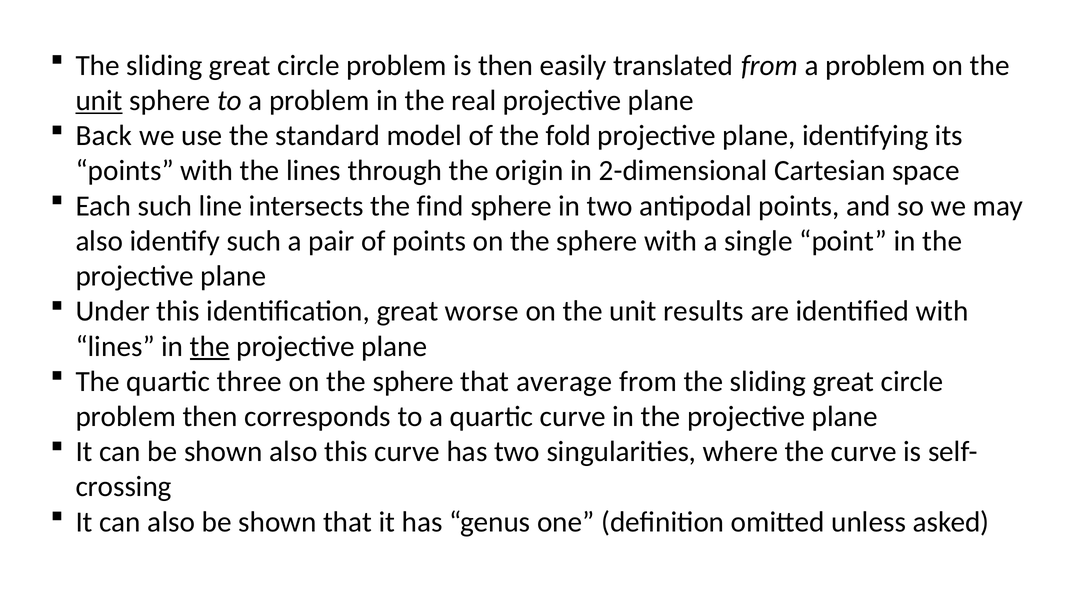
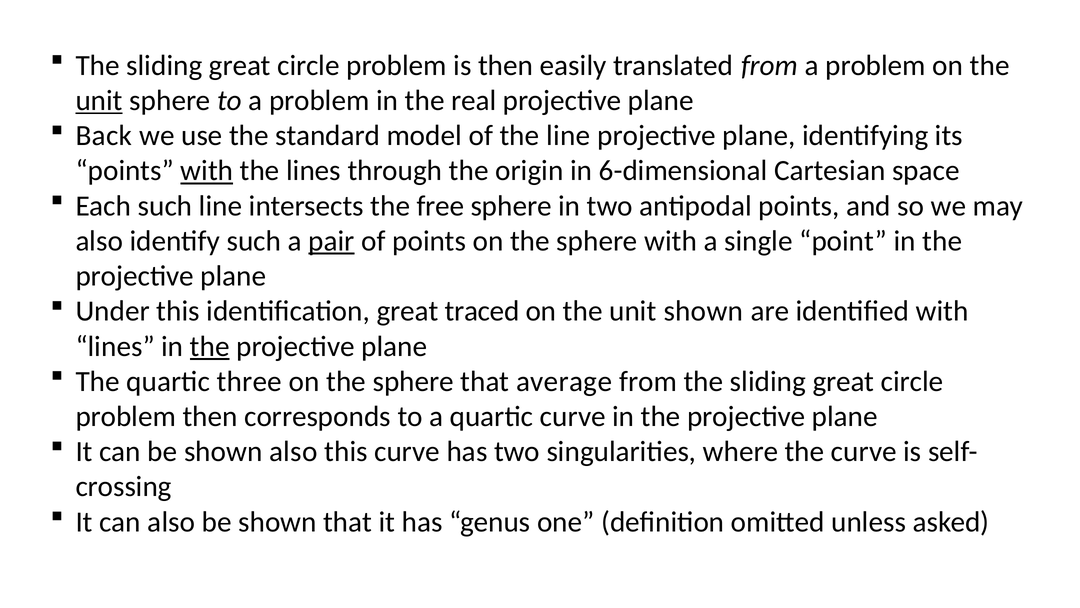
the fold: fold -> line (568, 136)
with underline: none -> present (207, 171)
2-dimensional: 2-dimensional -> 6-dimensional (683, 171)
find: find -> free (441, 206)
pair underline: none -> present (332, 241)
worse: worse -> traced (482, 311)
unit results: results -> shown (703, 311)
